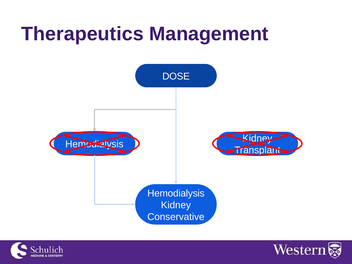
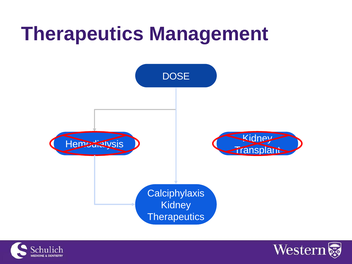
Hemodialysis: Hemodialysis -> Calciphylaxis (176, 193)
Conservative: Conservative -> Therapeutics (176, 217)
